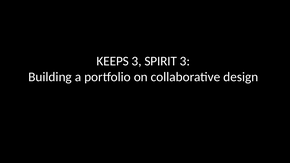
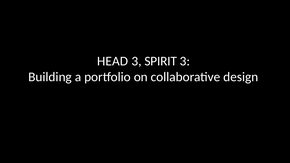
KEEPS: KEEPS -> HEAD (113, 61)
